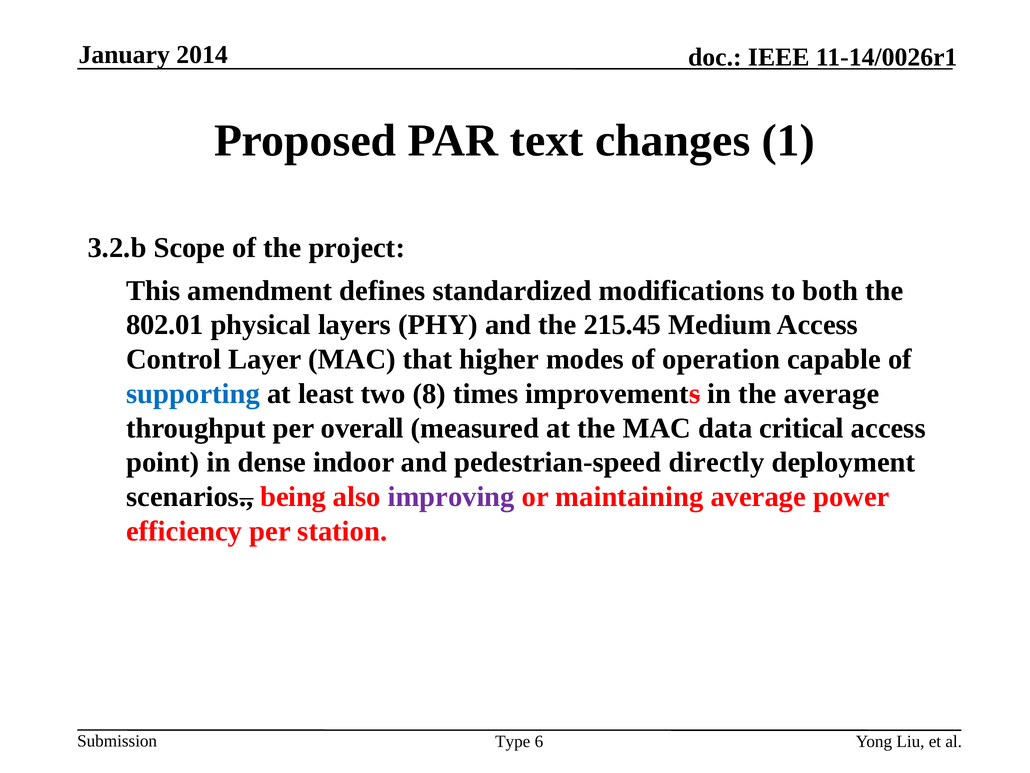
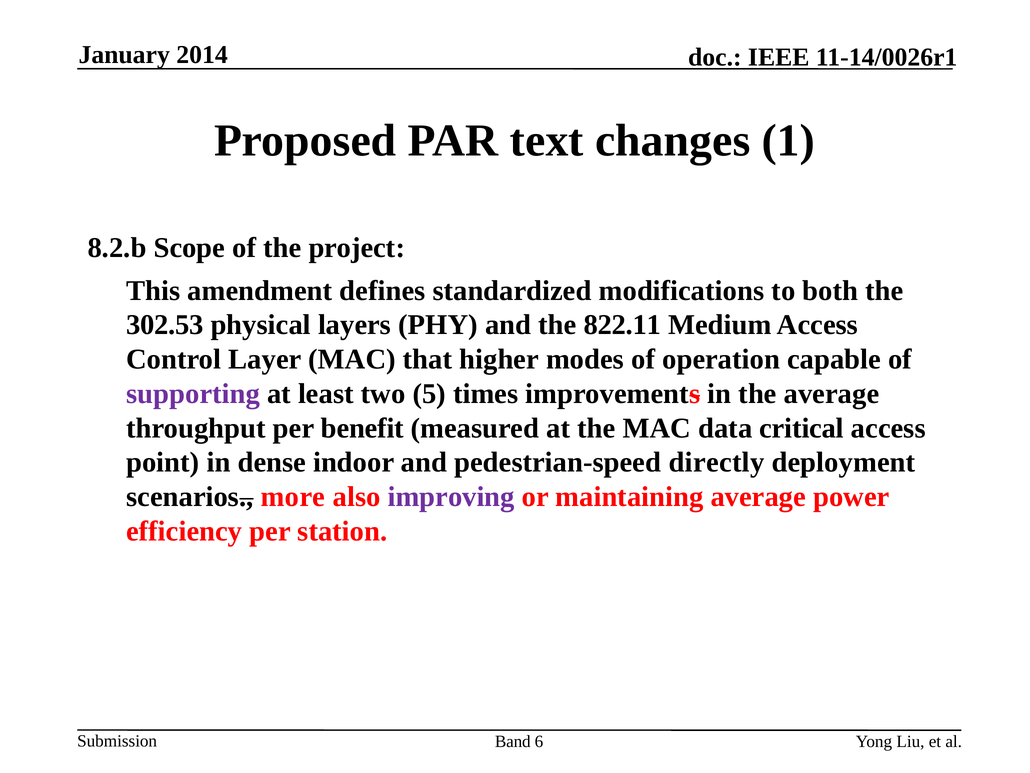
3.2.b: 3.2.b -> 8.2.b (117, 248)
802.01: 802.01 -> 302.53 (165, 325)
215.45: 215.45 -> 822.11 (622, 325)
supporting colour: blue -> purple (193, 394)
8: 8 -> 5 (429, 394)
overall: overall -> benefit (362, 428)
being: being -> more (293, 497)
Type: Type -> Band (513, 741)
